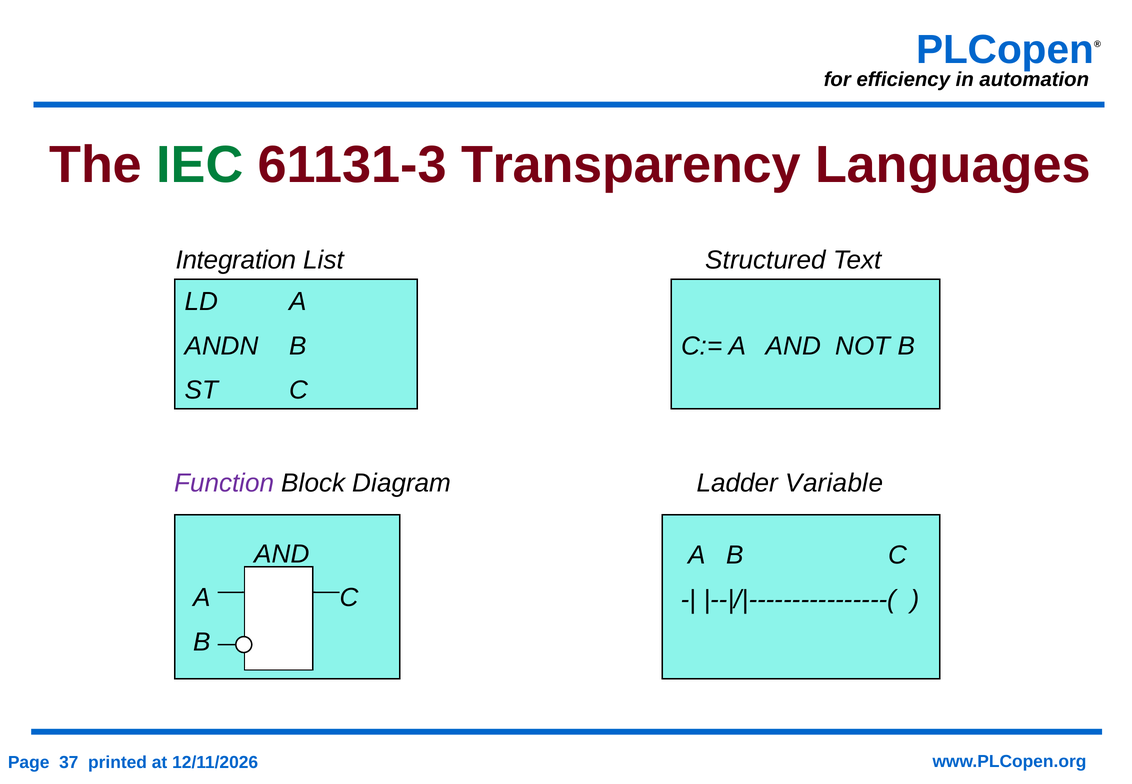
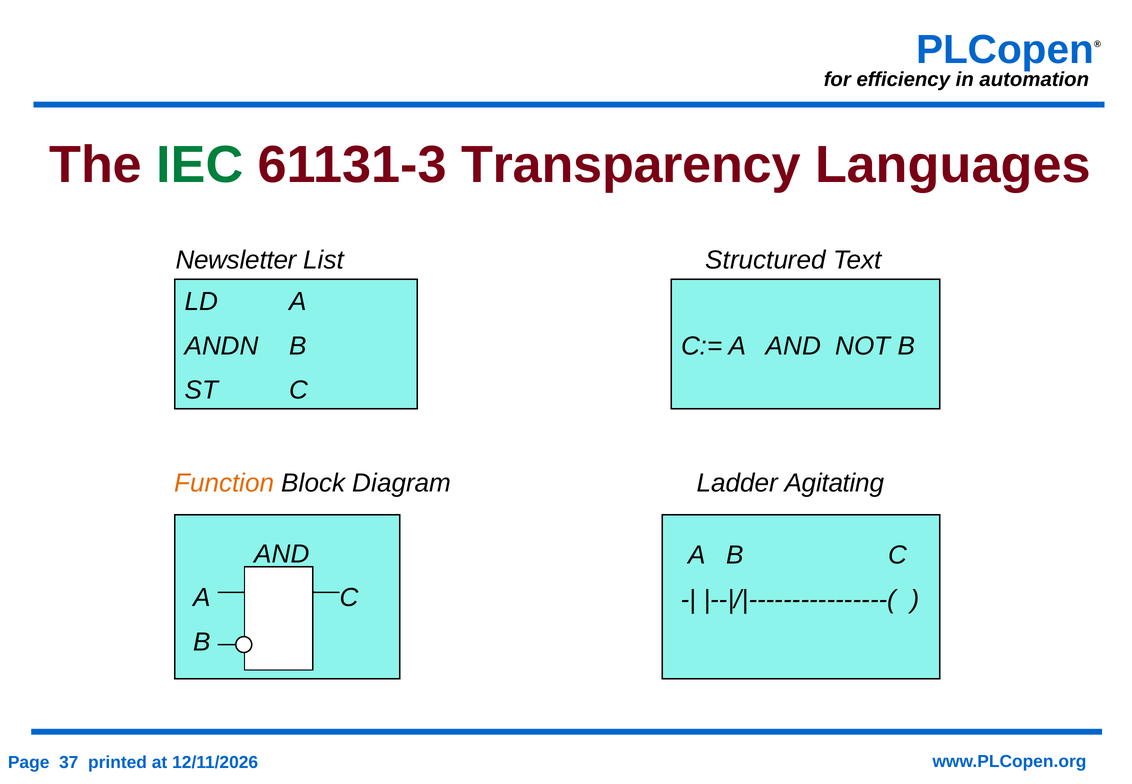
Integration: Integration -> Newsletter (236, 260)
Function colour: purple -> orange (224, 483)
Variable: Variable -> Agitating (834, 483)
